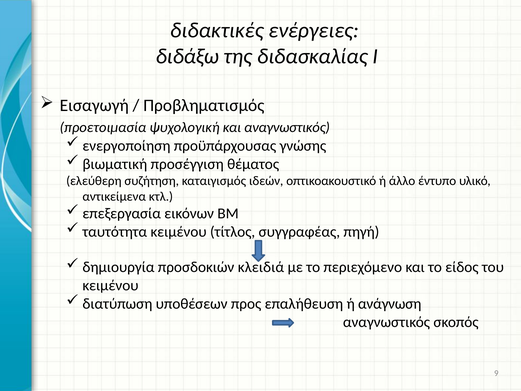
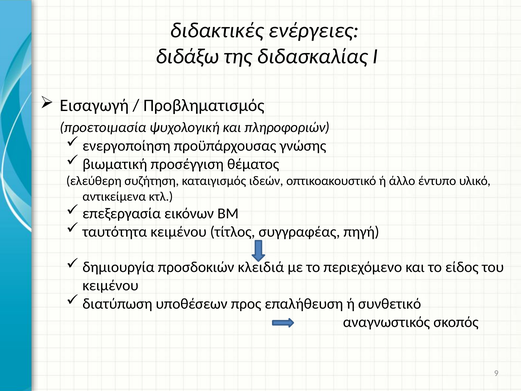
και αναγνωστικός: αναγνωστικός -> πληροφοριών (287, 127)
ανάγνωση: ανάγνωση -> συνθετικό (390, 304)
